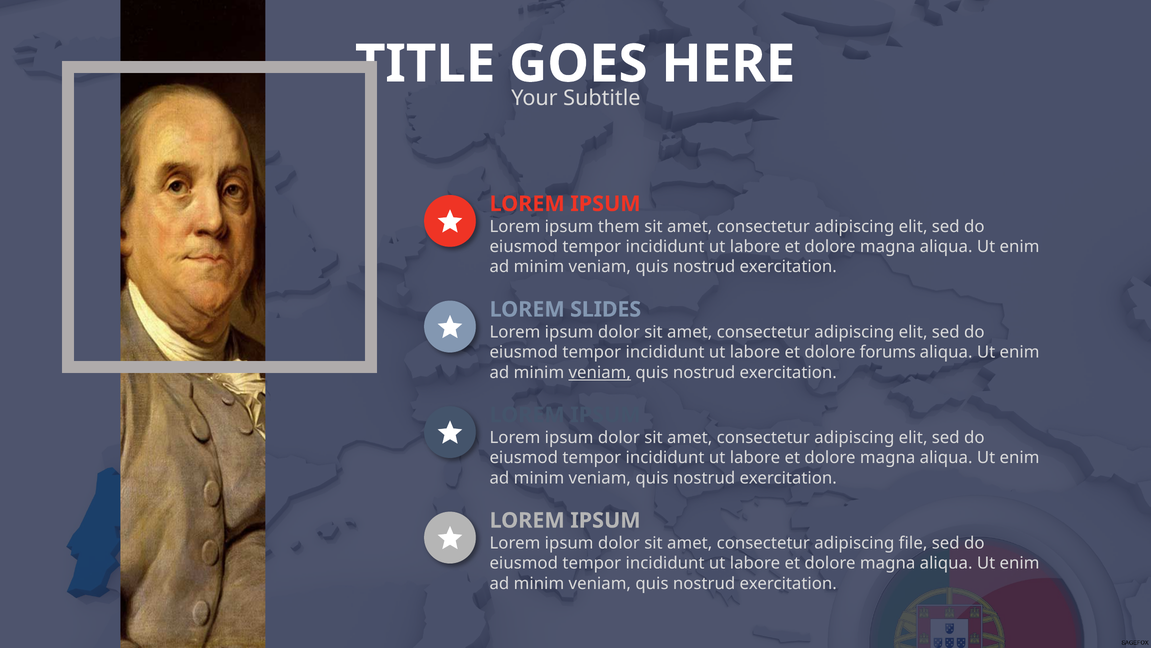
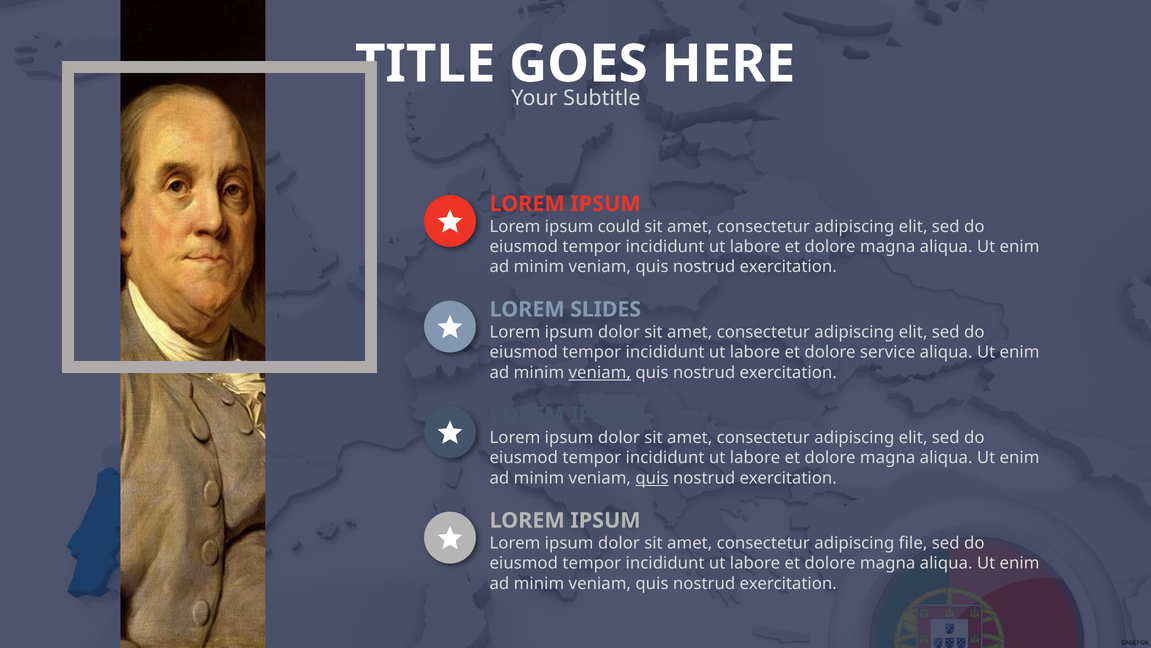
them: them -> could (619, 226)
forums: forums -> service (888, 352)
quis underline: none -> present (652, 478)
